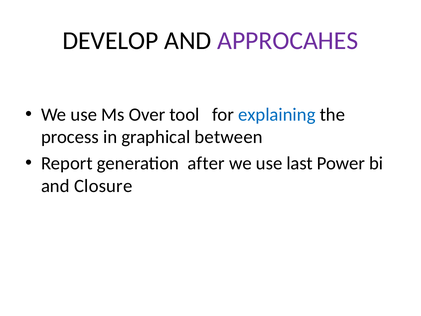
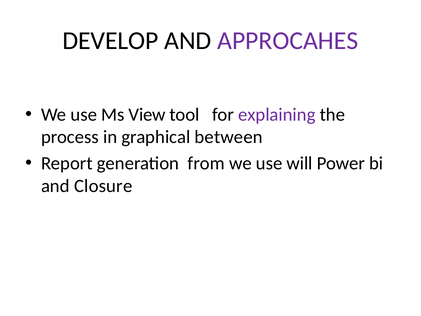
Over: Over -> View (147, 115)
explaining colour: blue -> purple (277, 115)
after: after -> from (206, 163)
last: last -> will (300, 163)
